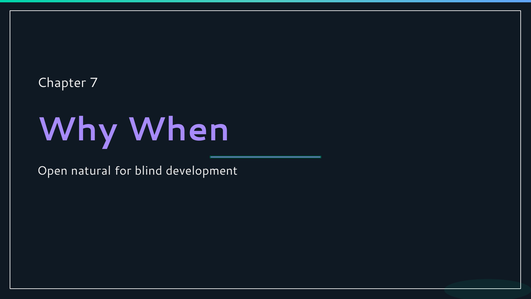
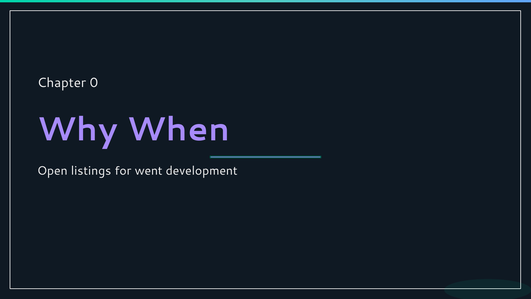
7: 7 -> 0 (94, 83)
natural: natural -> listings (91, 171)
blind: blind -> went (149, 171)
